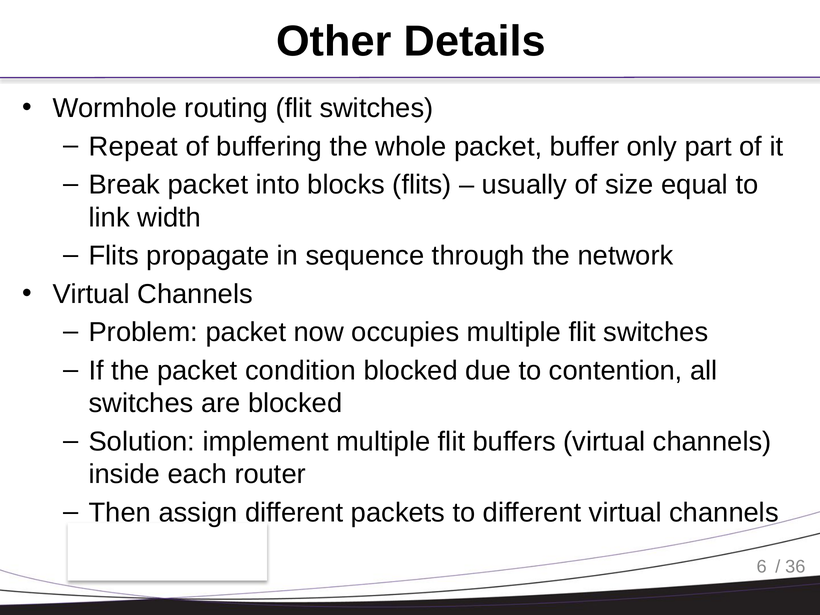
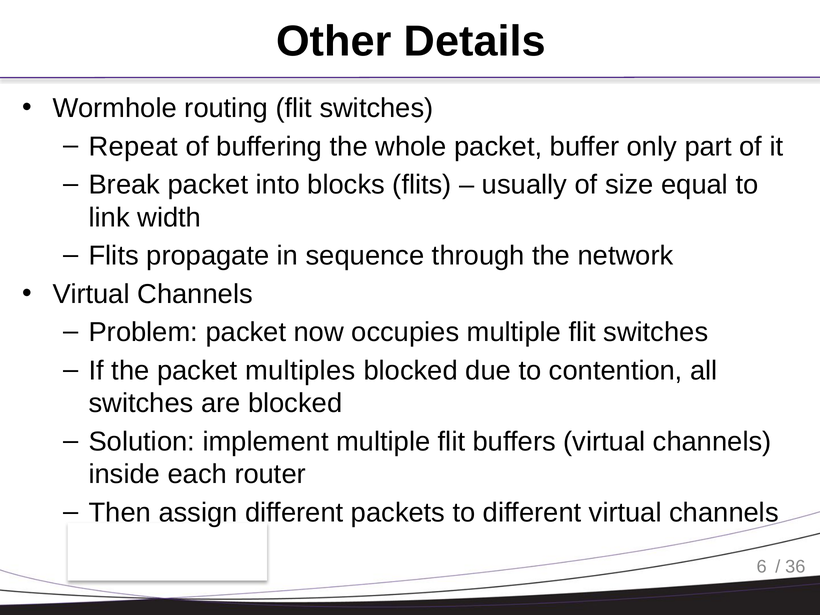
condition: condition -> multiples (300, 371)
